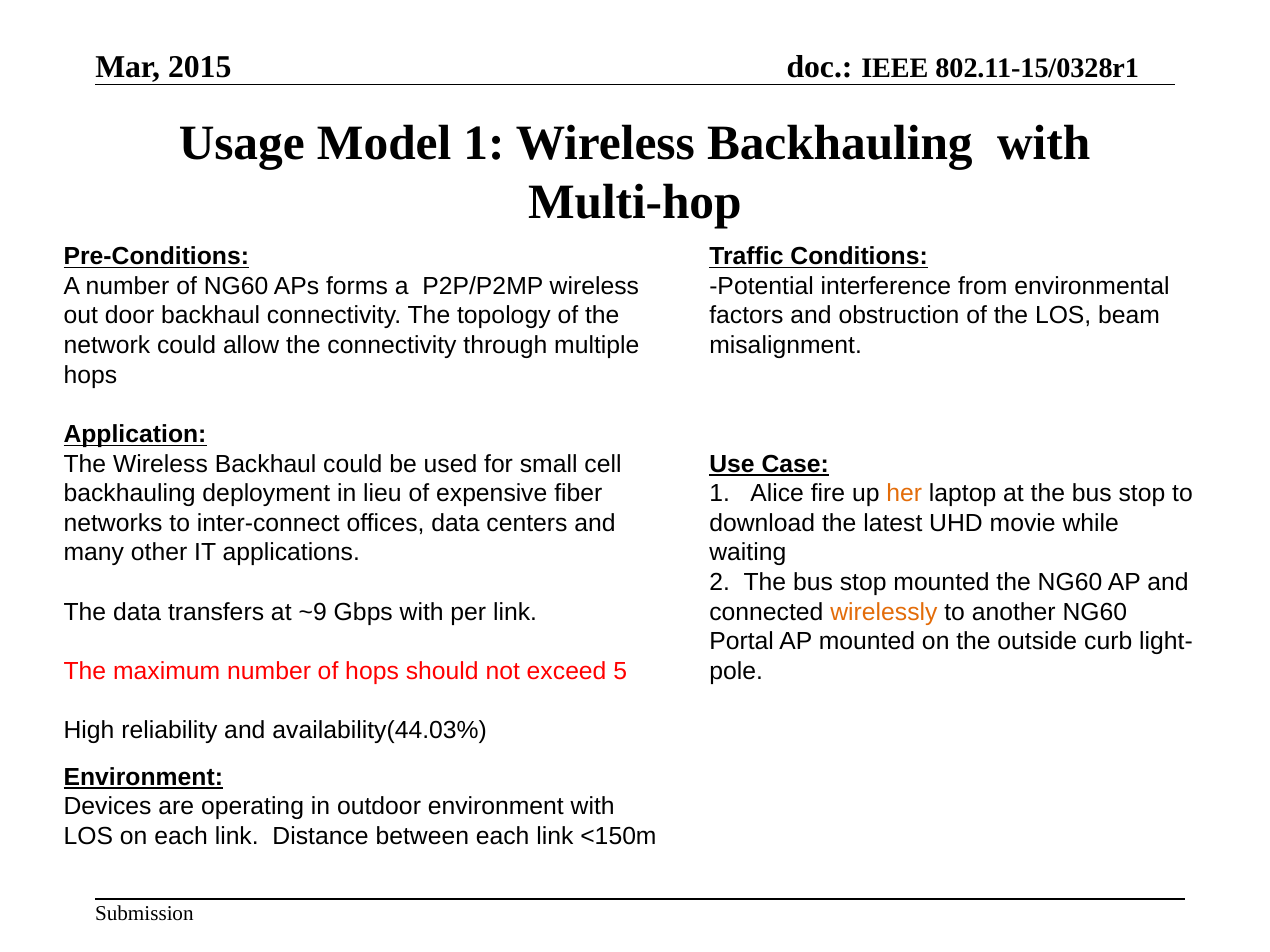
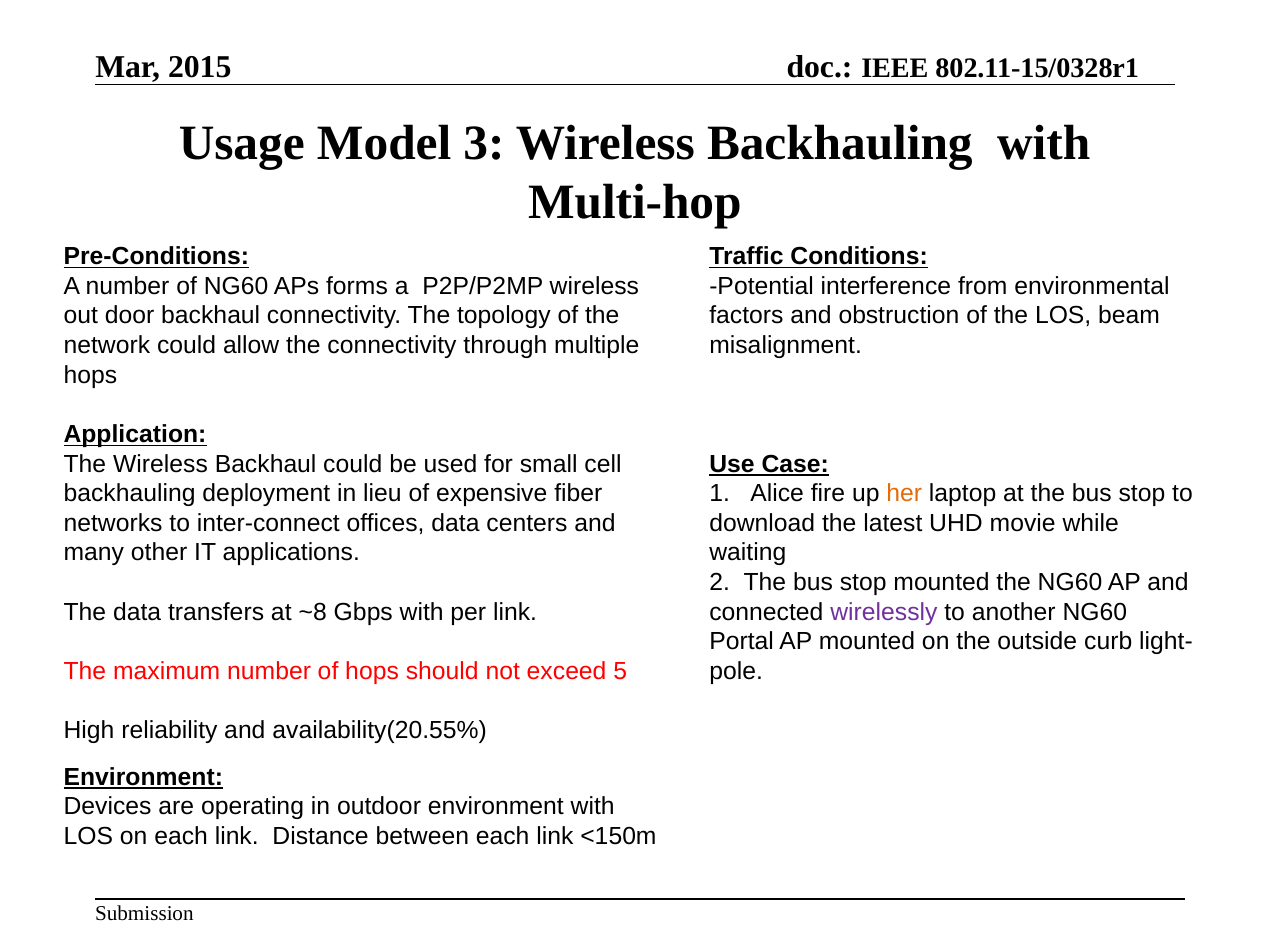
Model 1: 1 -> 3 (484, 143)
~9: ~9 -> ~8 (313, 612)
wirelessly colour: orange -> purple (884, 612)
availability(44.03%: availability(44.03% -> availability(20.55% (380, 731)
